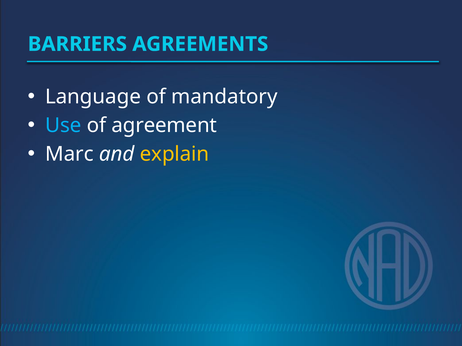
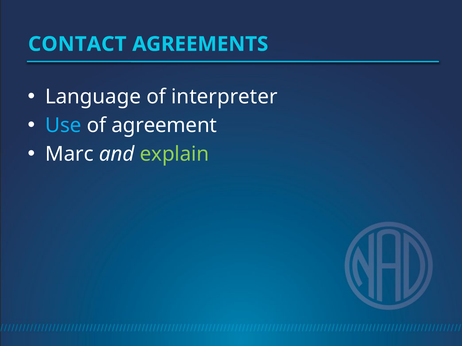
BARRIERS: BARRIERS -> CONTACT (77, 44)
mandatory: mandatory -> interpreter (224, 97)
explain colour: yellow -> light green (174, 154)
